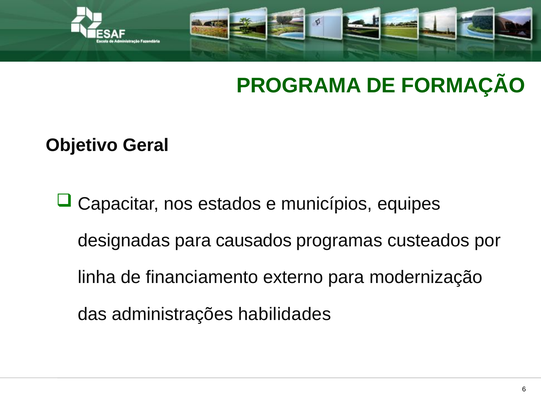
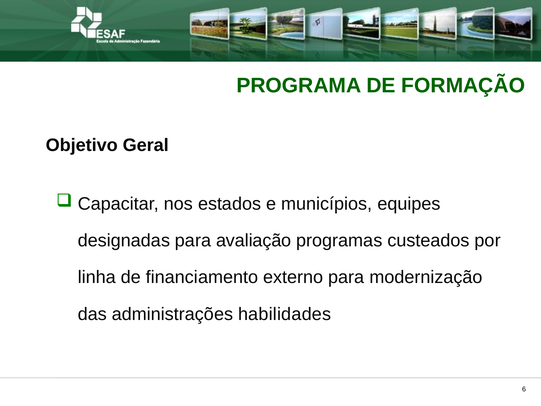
causados: causados -> avaliação (254, 240)
